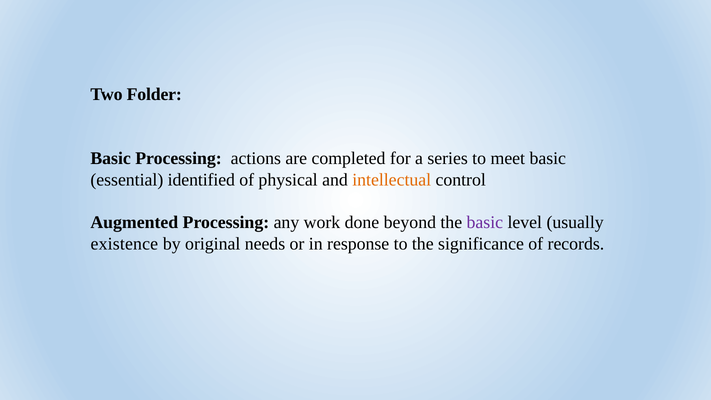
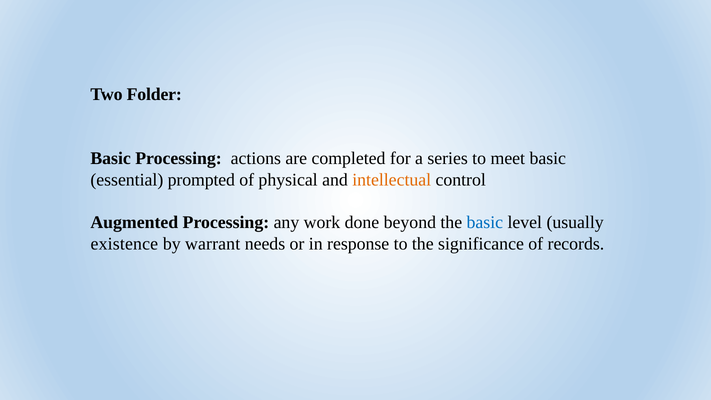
identified: identified -> prompted (201, 180)
basic colour: purple -> blue (485, 222)
original: original -> warrant (213, 244)
